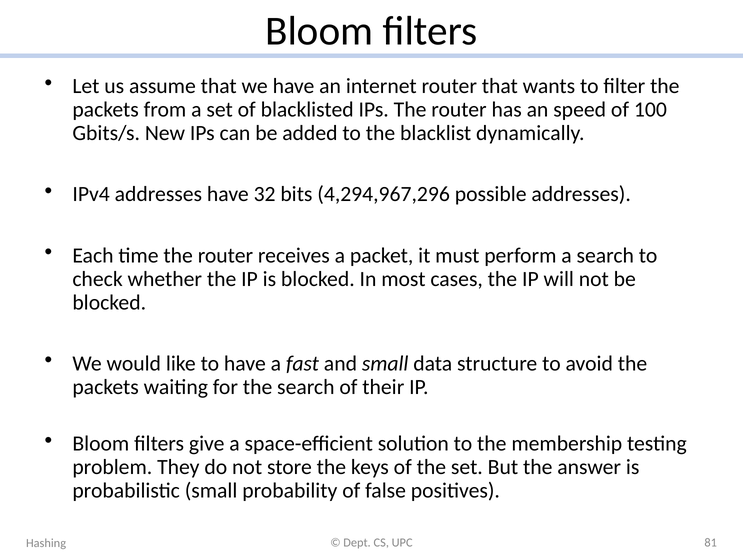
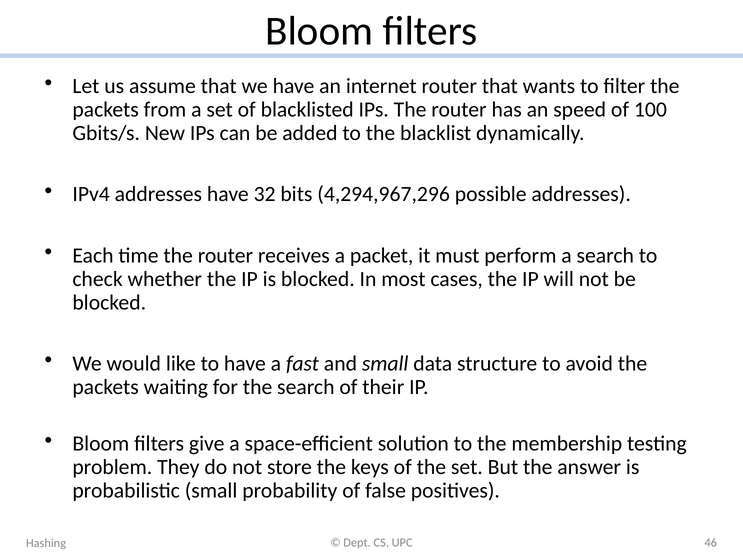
81: 81 -> 46 (711, 543)
